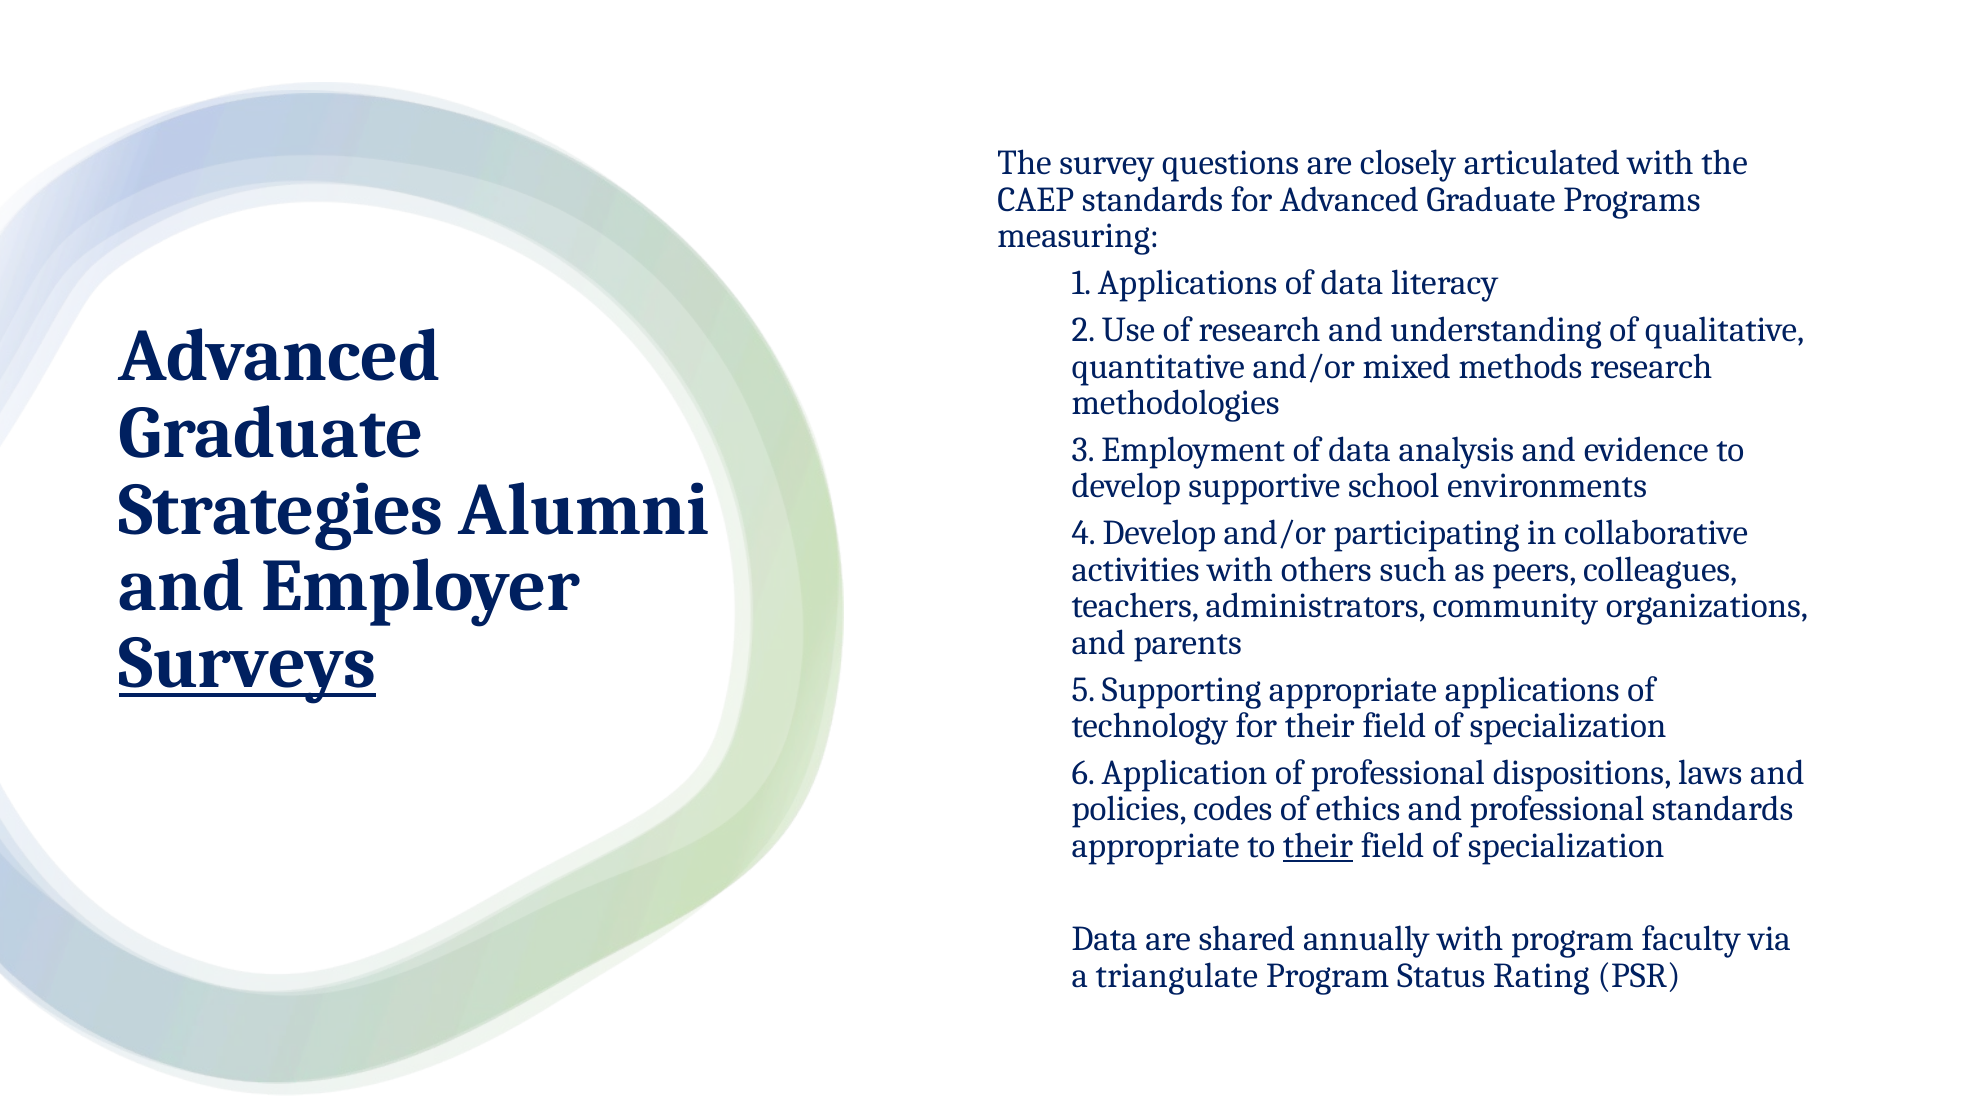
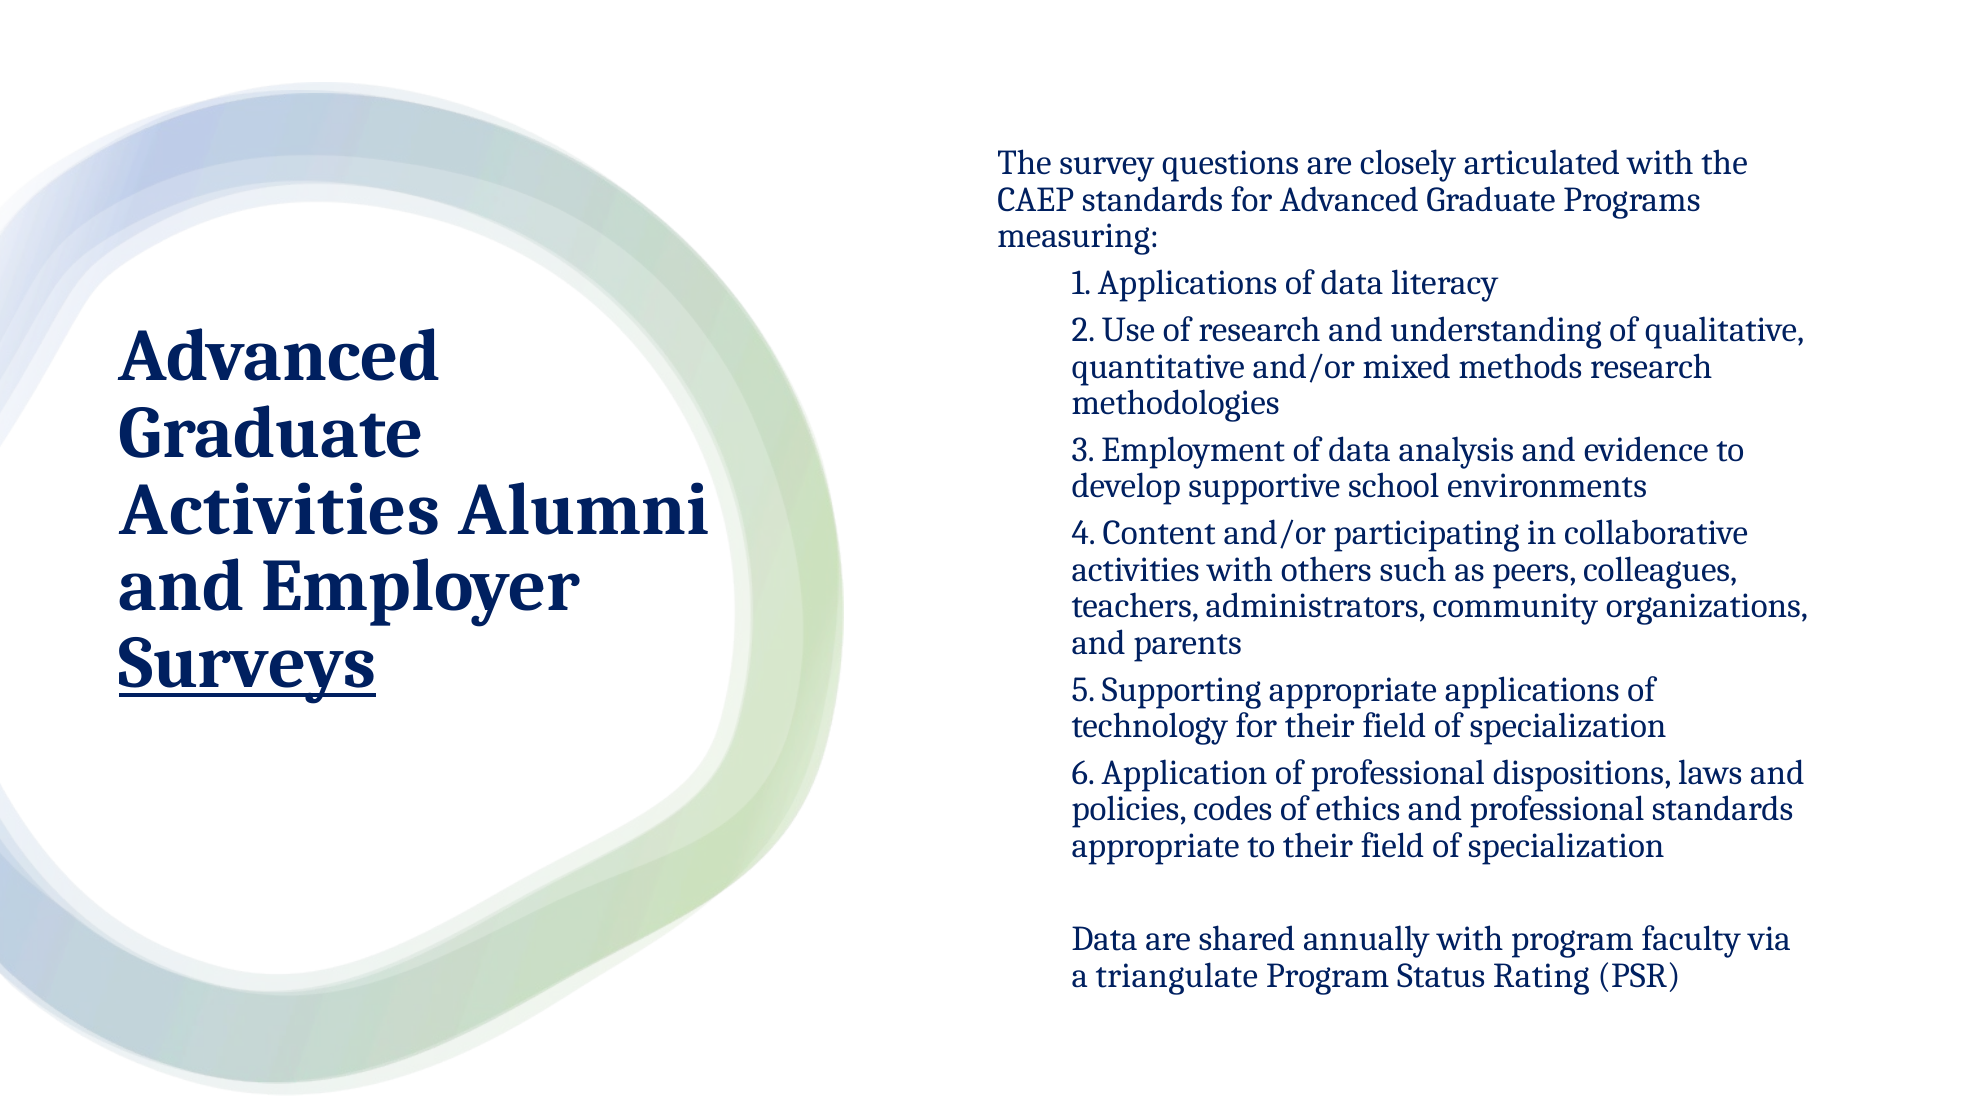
Strategies: Strategies -> Activities (280, 510)
4 Develop: Develop -> Content (1159, 533)
their underline: present -> none (1318, 846)
